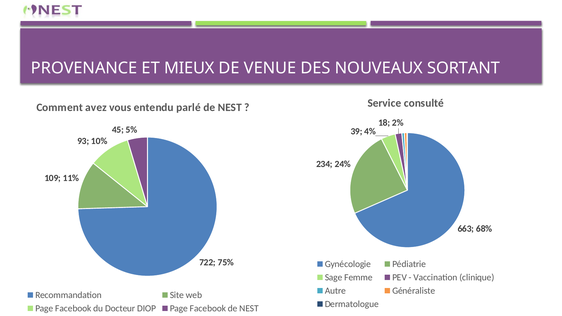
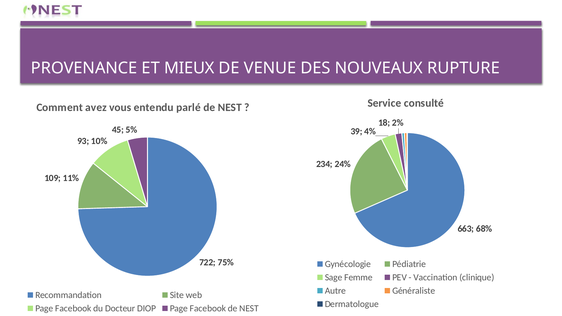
SORTANT: SORTANT -> RUPTURE (463, 68)
